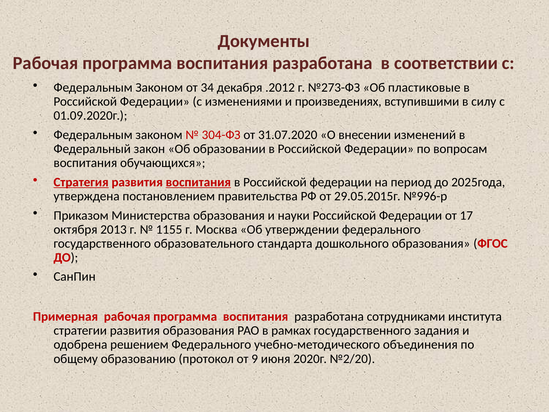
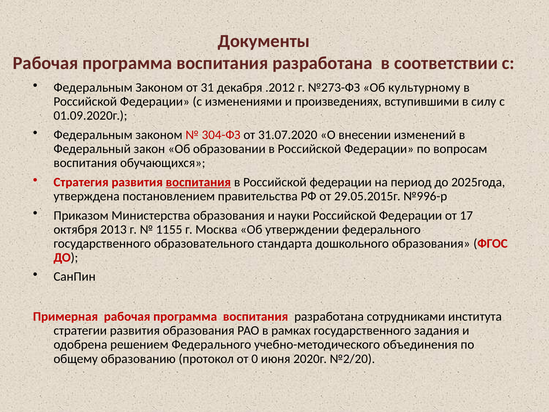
34: 34 -> 31 (207, 88)
пластиковые: пластиковые -> культурному (424, 88)
Стратегия underline: present -> none (81, 182)
9: 9 -> 0 (255, 359)
